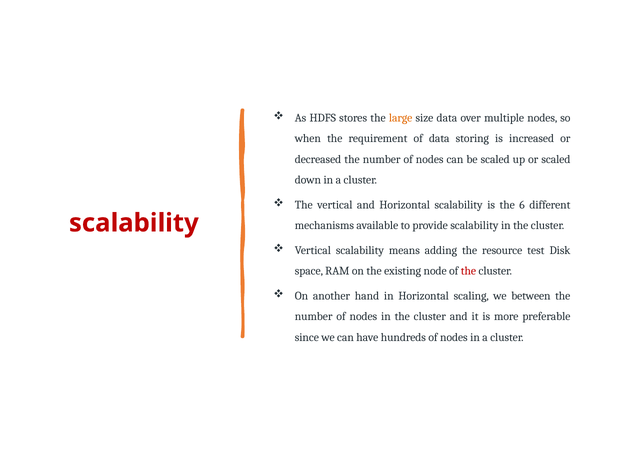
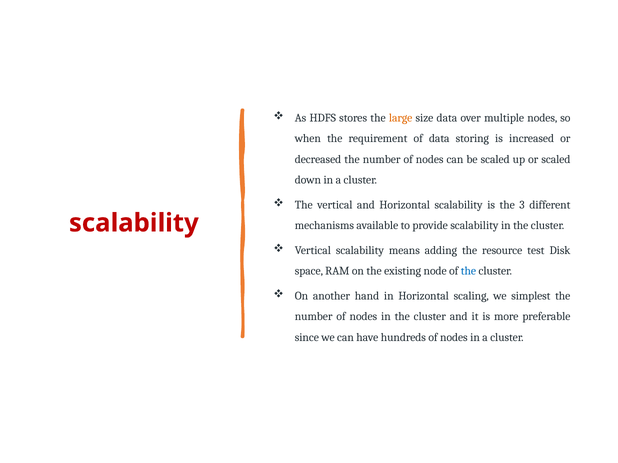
6: 6 -> 3 (522, 205)
the colour: red -> blue (468, 271)
between: between -> simplest (531, 296)
